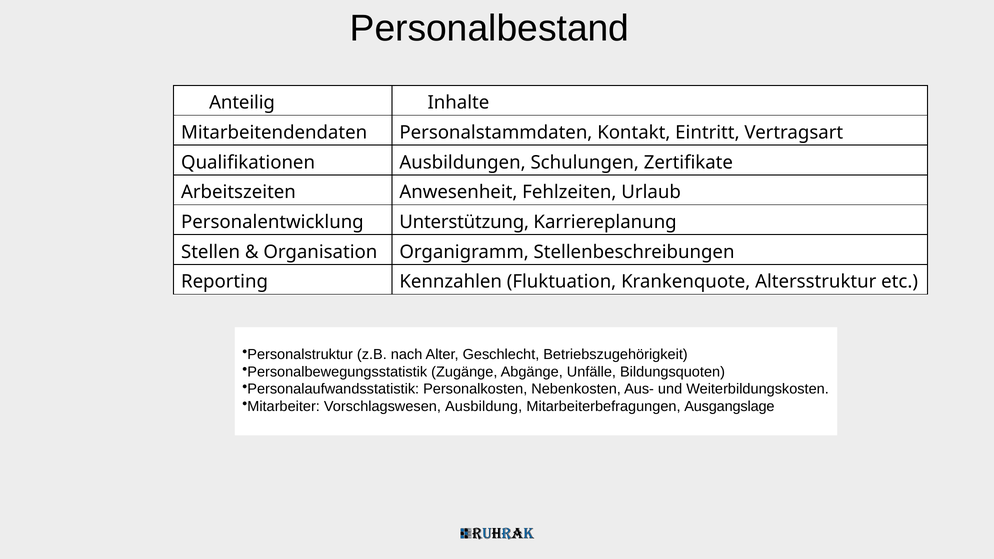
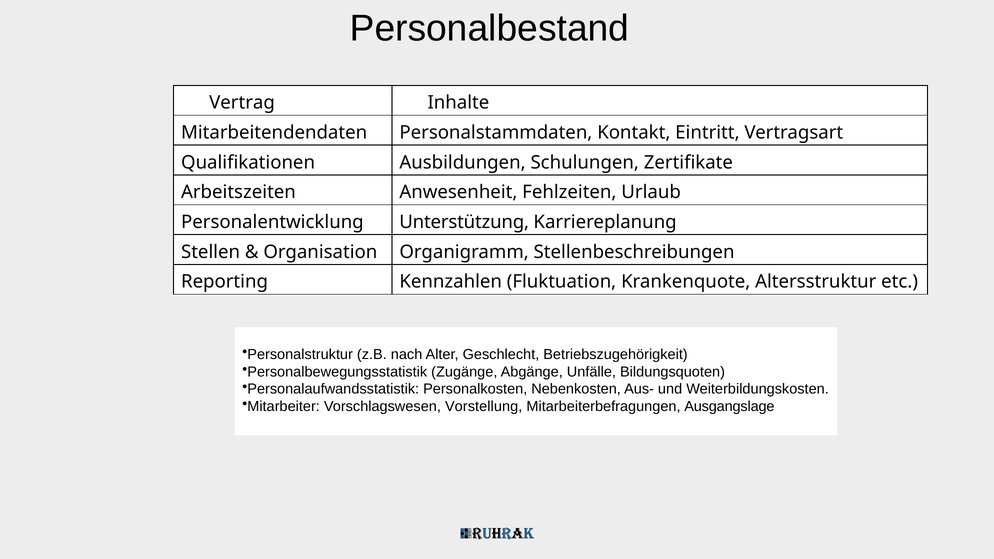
Anteilig: Anteilig -> Vertrag (242, 103)
Ausbildung: Ausbildung -> Vorstellung (484, 407)
